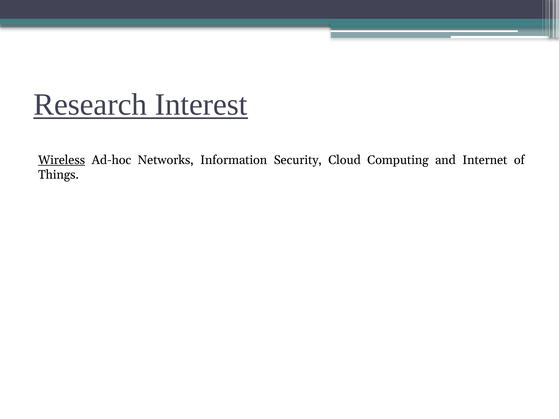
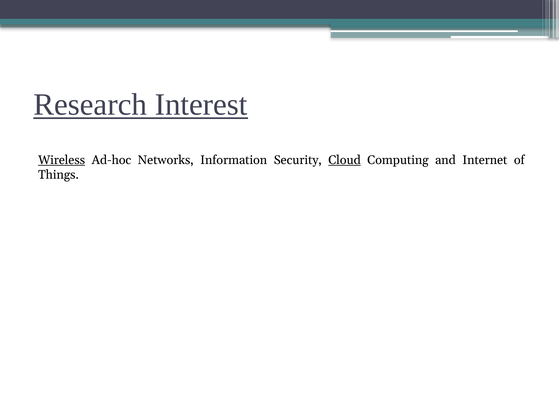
Cloud underline: none -> present (345, 160)
